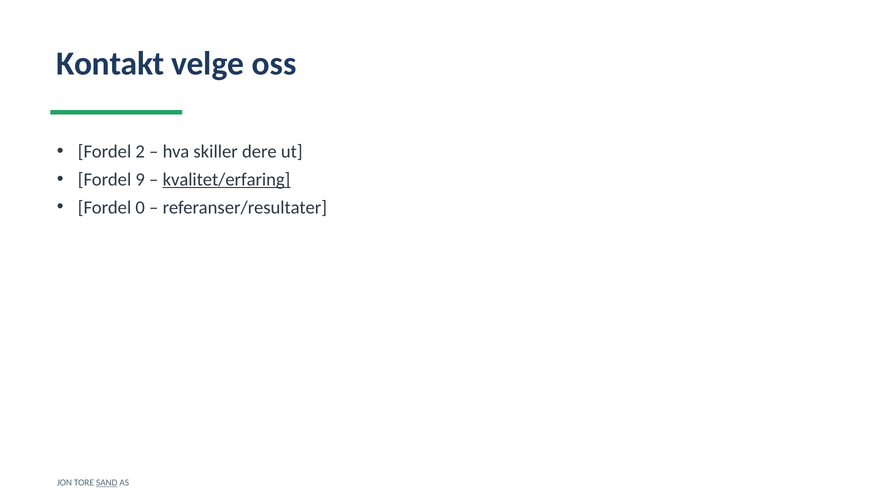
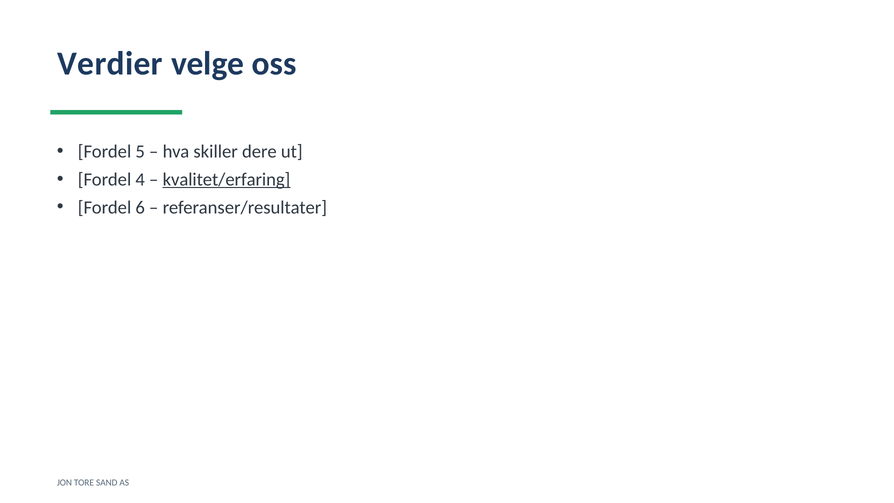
Kontakt: Kontakt -> Verdier (110, 64)
2: 2 -> 5 (140, 151)
9: 9 -> 4 (140, 179)
0: 0 -> 6 (140, 207)
SAND underline: present -> none (107, 483)
